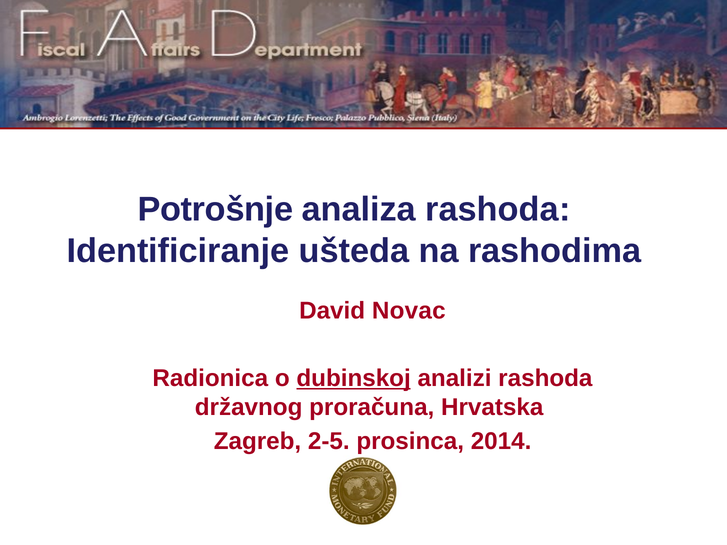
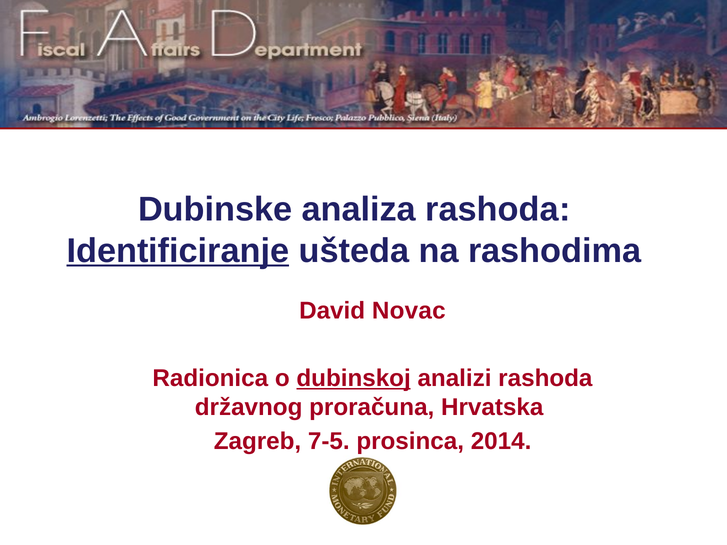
Potrošnje: Potrošnje -> Dubinske (215, 210)
Identificiranje underline: none -> present (178, 251)
2-5: 2-5 -> 7-5 (329, 442)
